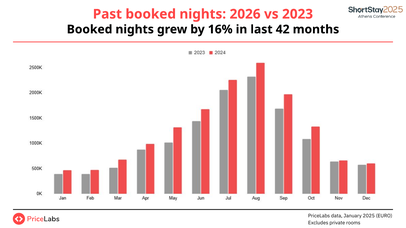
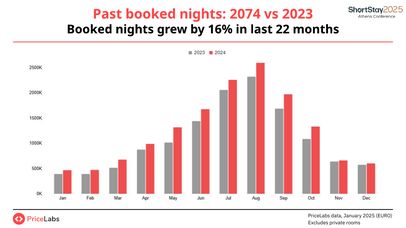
2026: 2026 -> 2074 (245, 14)
42: 42 -> 22 (283, 29)
